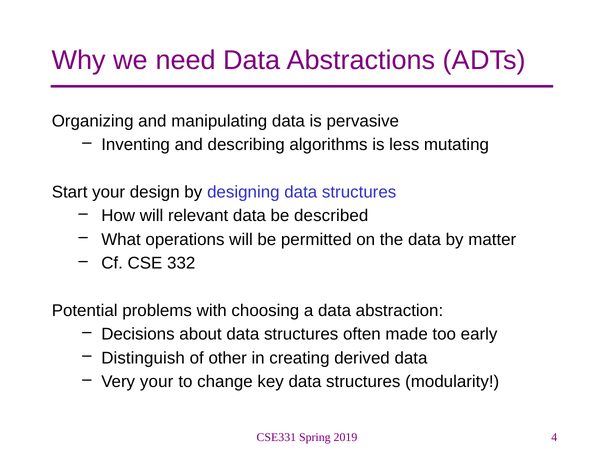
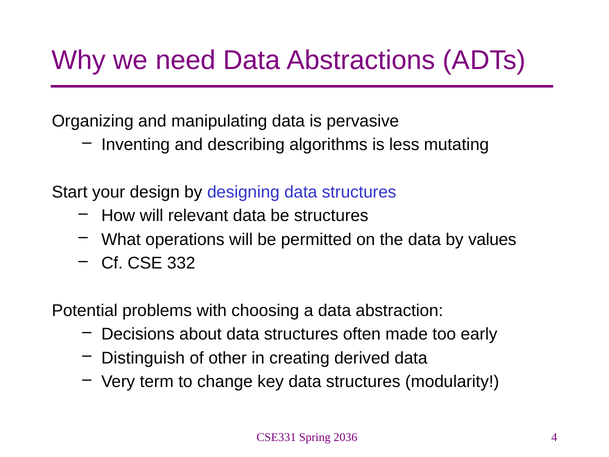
be described: described -> structures (331, 216)
matter: matter -> values (492, 239)
Very your: your -> term (157, 382)
2019: 2019 -> 2036 (345, 437)
